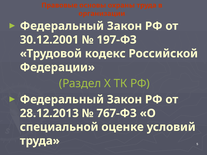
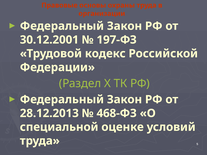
767-ФЗ: 767-ФЗ -> 468-ФЗ (117, 113)
